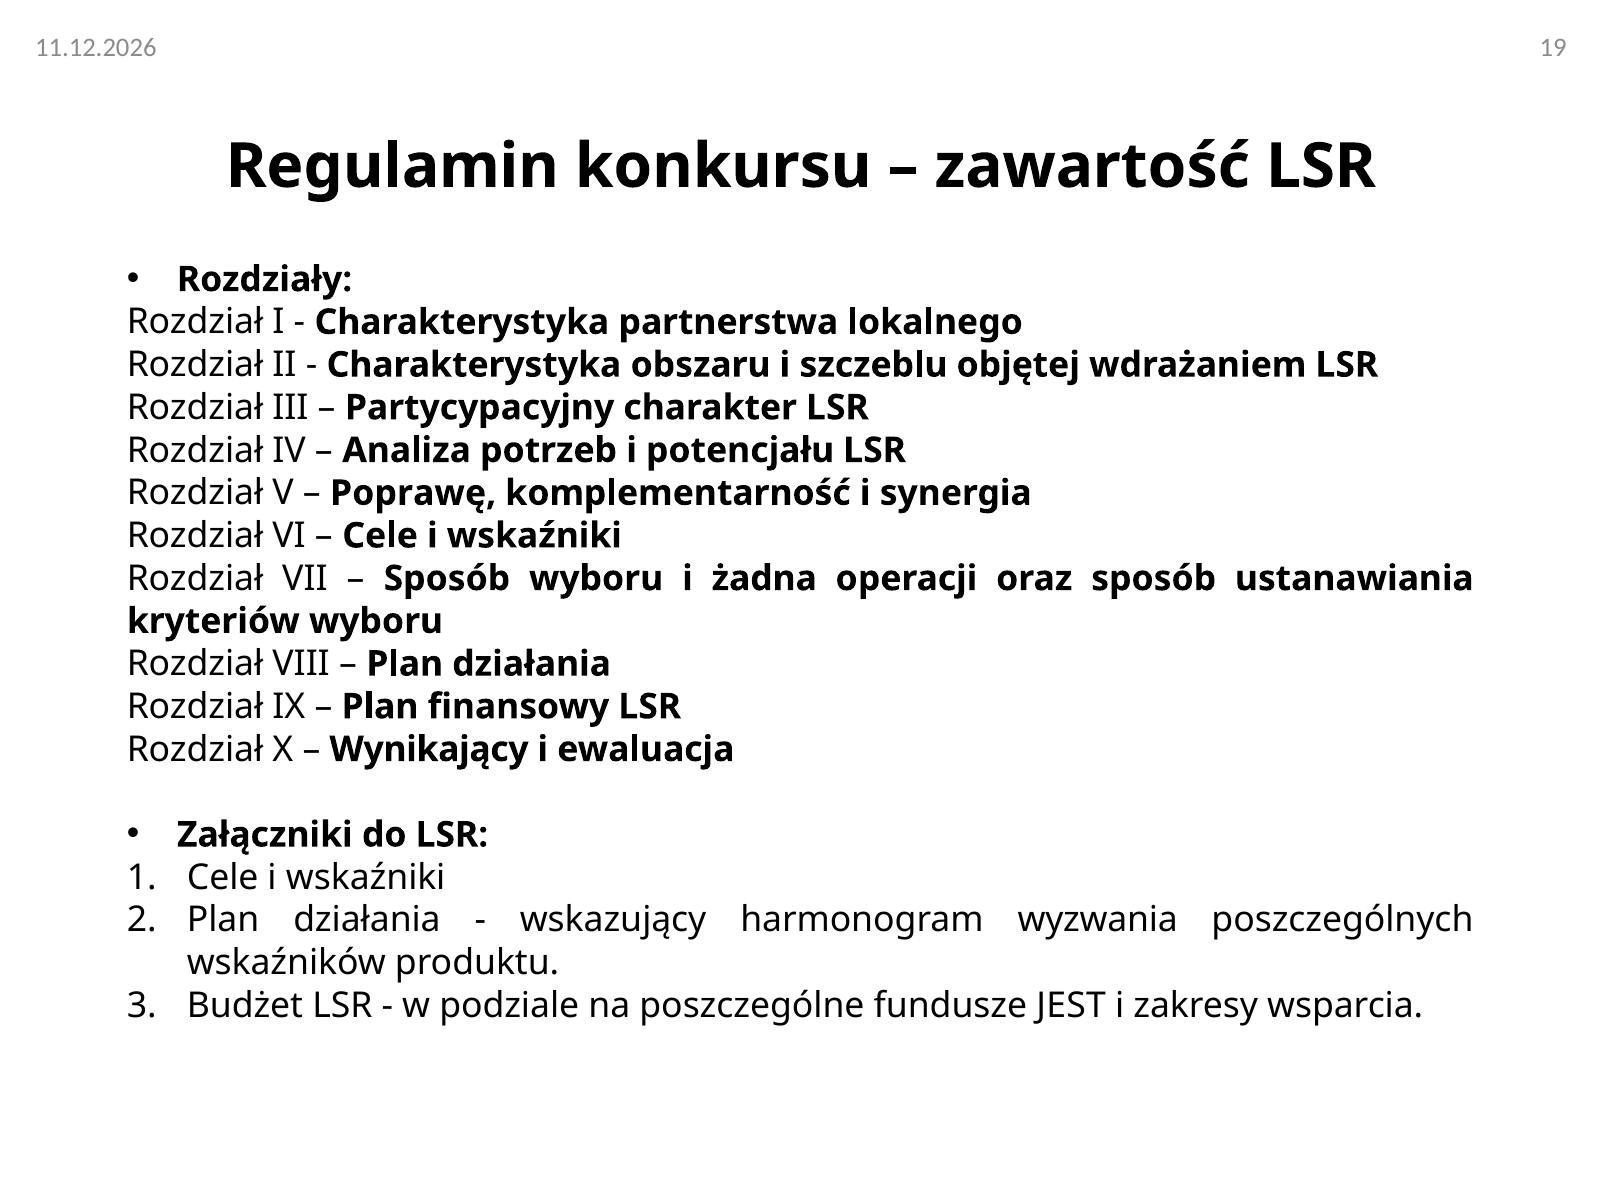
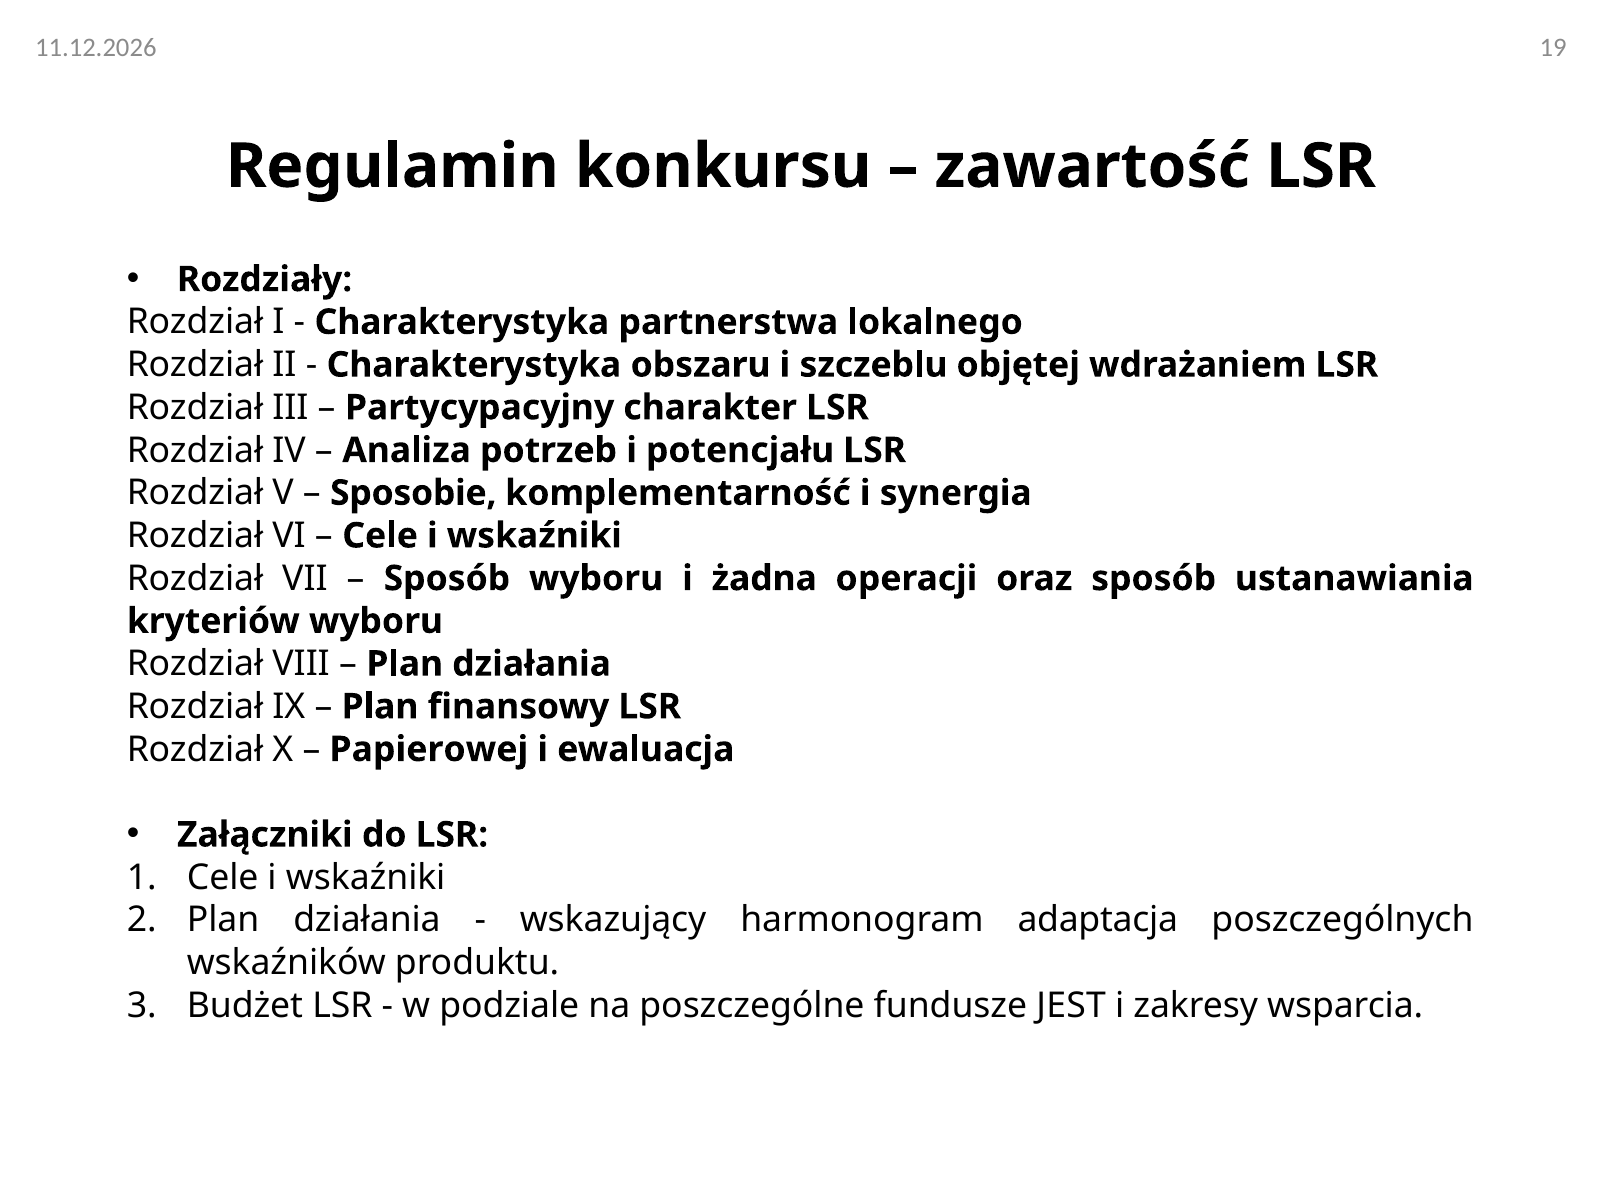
Poprawę: Poprawę -> Sposobie (413, 493)
Wynikający: Wynikający -> Papierowej (429, 749)
wyzwania: wyzwania -> adaptacja (1098, 920)
